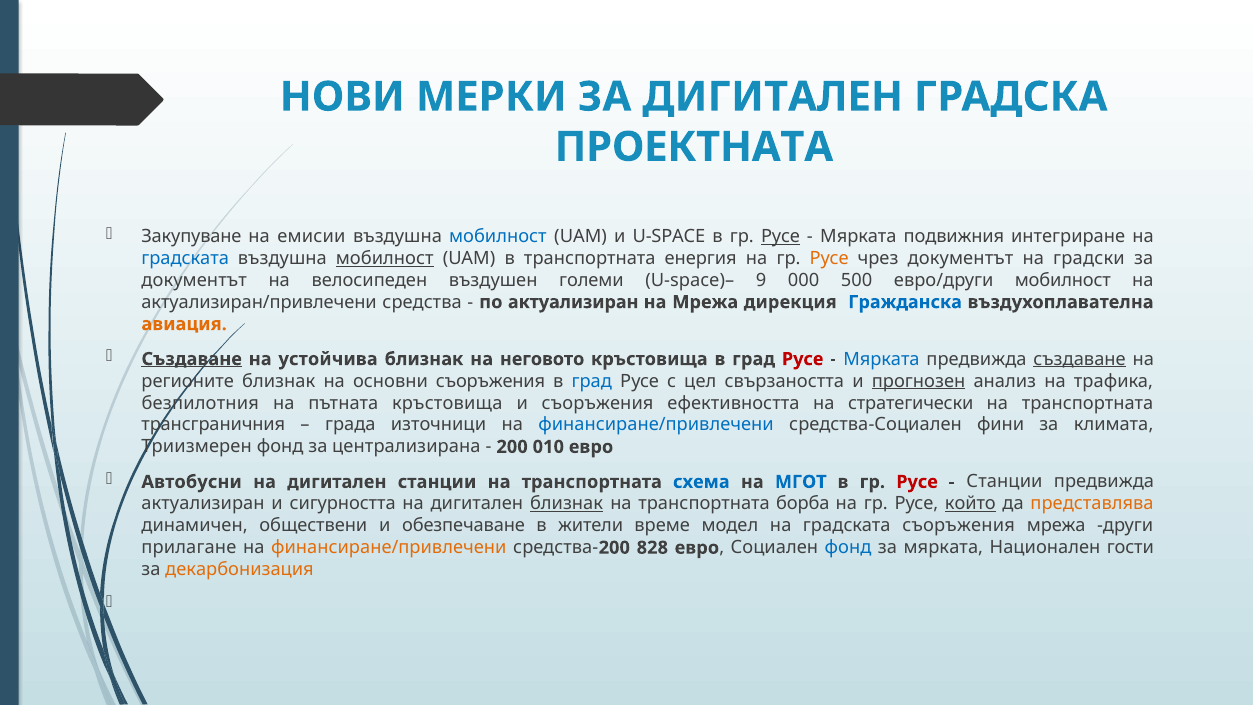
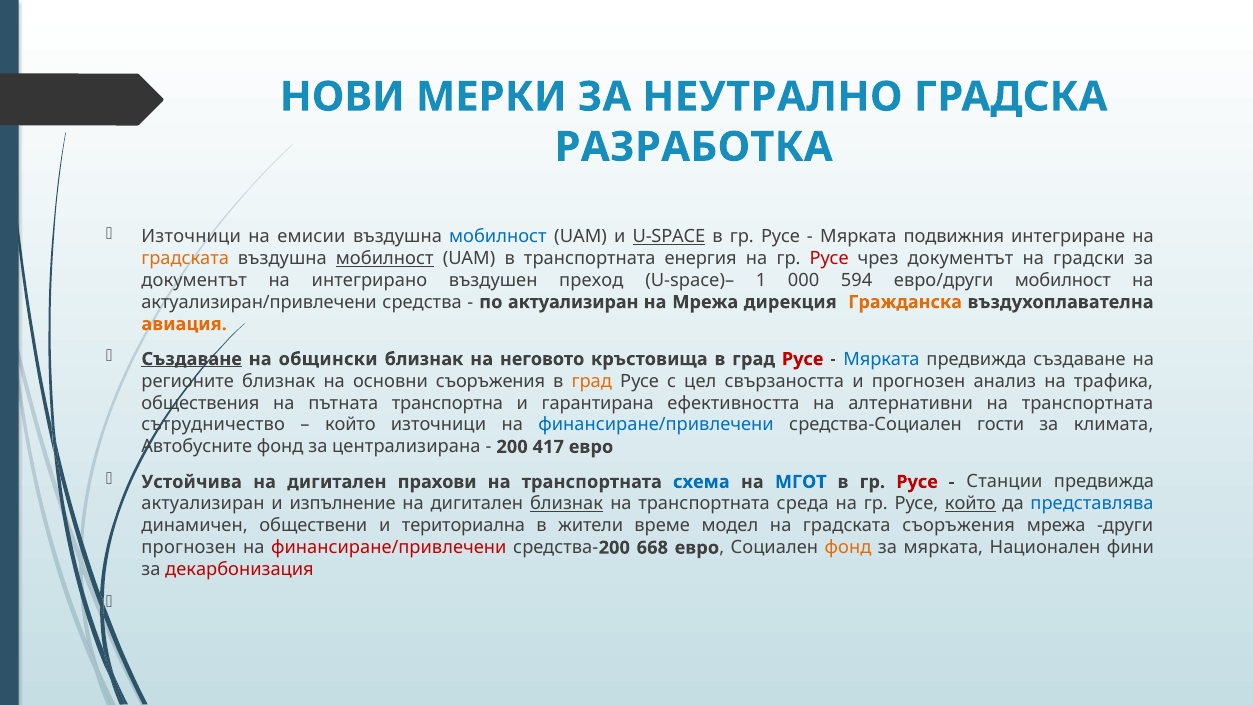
ЗА ДИГИТАЛЕН: ДИГИТАЛЕН -> НЕУТРАЛНО (772, 97)
ПРОЕКТНАТА: ПРОЕКТНАТА -> РАЗРАБОТКА (694, 147)
Закупуване: Закупуване -> Източници (191, 236)
U-SPACE underline: none -> present (669, 236)
Русе underline: present -> none (780, 236)
градската colour: blue -> orange (185, 258)
Русе colour: orange -> red (829, 258)
велосипеден: велосипеден -> интегрирано (369, 280)
големи: големи -> преход (591, 280)
9: 9 -> 1 (761, 280)
500: 500 -> 594 (857, 280)
Гражданска colour: blue -> orange (905, 302)
устойчива: устойчива -> общински (328, 359)
създаване underline: present -> none (1080, 359)
град colour: blue -> orange (592, 381)
прогнозен underline: present -> none (919, 381)
безпилотния: безпилотния -> обществения (200, 403)
пътната кръстовища: кръстовища -> транспортна (447, 403)
и съоръжения: съоръжения -> гарантирана (598, 403)
стратегически: стратегически -> алтернативни (911, 403)
трансграничния: трансграничния -> сътрудничество (213, 425)
града: града -> който (350, 425)
фини: фини -> гости (1001, 425)
Триизмерен: Триизмерен -> Автобусните (197, 447)
010: 010 -> 417 (548, 447)
Автобусни: Автобусни -> Устойчива (192, 482)
дигитален станции: станции -> прахови (437, 482)
сигурността: сигурността -> изпълнение (343, 504)
борба: борба -> среда (803, 504)
представлява colour: orange -> blue (1092, 504)
обезпечаване: обезпечаване -> териториална (464, 526)
прилагане: прилагане -> прогнозен (189, 548)
финансиране/привлечени colour: orange -> red (389, 548)
828: 828 -> 668 (652, 548)
фонд colour: blue -> orange (848, 548)
гости: гости -> фини (1130, 548)
декарбонизация colour: orange -> red (239, 570)
